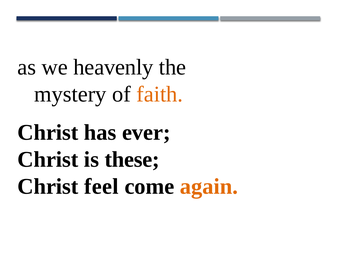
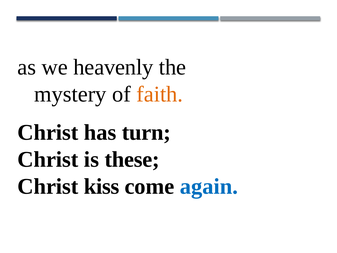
ever: ever -> turn (146, 132)
feel: feel -> kiss (102, 186)
again colour: orange -> blue (209, 186)
